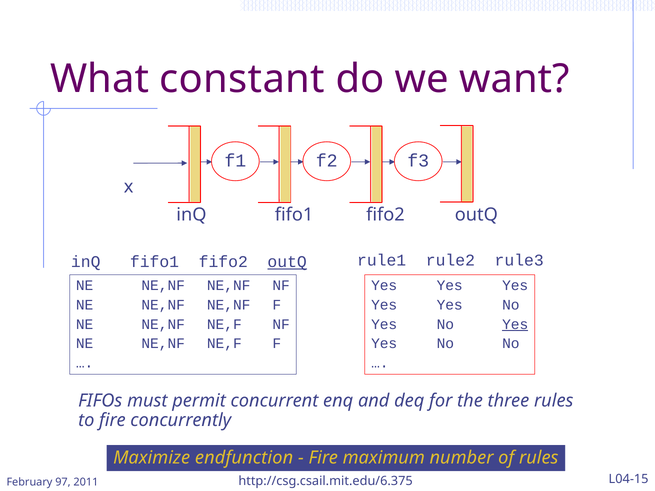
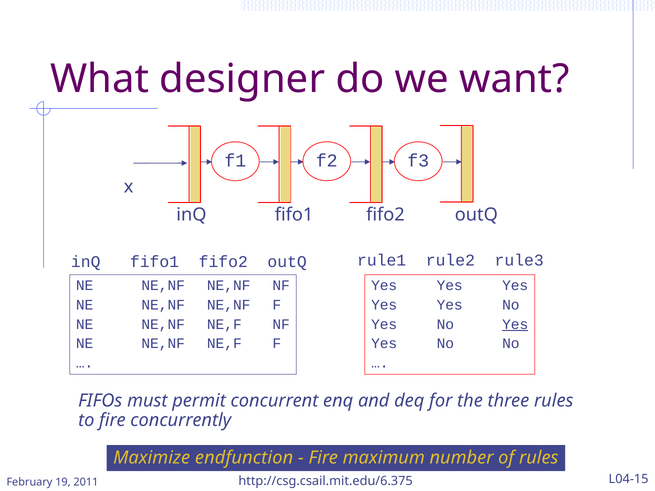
constant: constant -> designer (242, 79)
outQ underline: present -> none (287, 262)
97: 97 -> 19 (63, 482)
